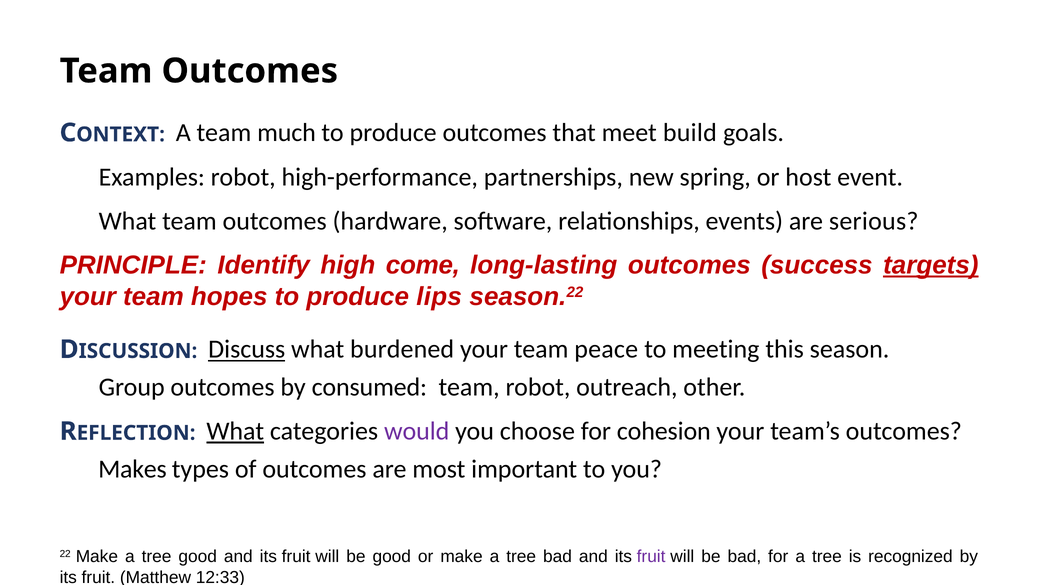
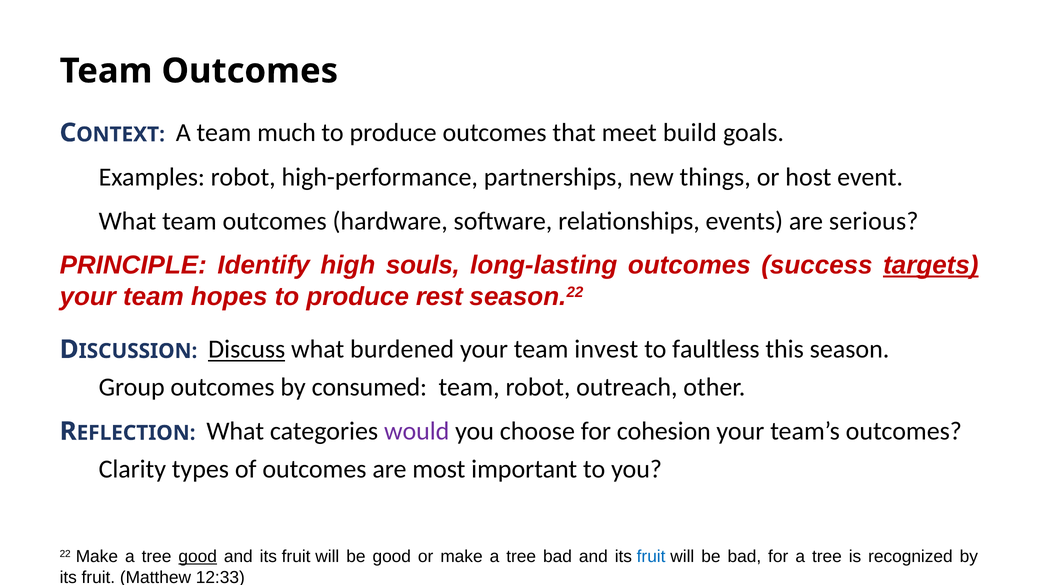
spring: spring -> things (715, 177)
come: come -> souls (423, 265)
lips: lips -> rest (439, 297)
peace: peace -> invest (606, 349)
meeting: meeting -> faultless (716, 349)
What underline: present -> none (235, 431)
Makes: Makes -> Clarity (132, 469)
good underline: none -> present (198, 557)
fruit colour: purple -> blue (651, 557)
